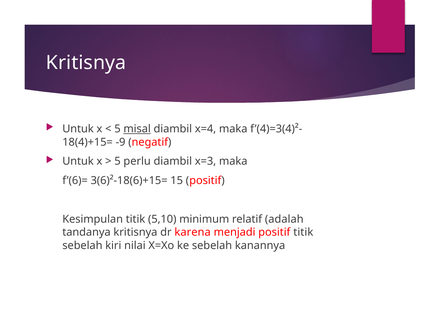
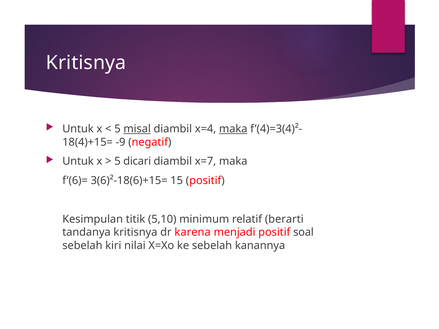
maka underline: none -> present (233, 129)
perlu: perlu -> dicari (137, 161)
x=3: x=3 -> x=7 (205, 161)
adalah: adalah -> berarti (284, 219)
positif titik: titik -> soal (303, 232)
